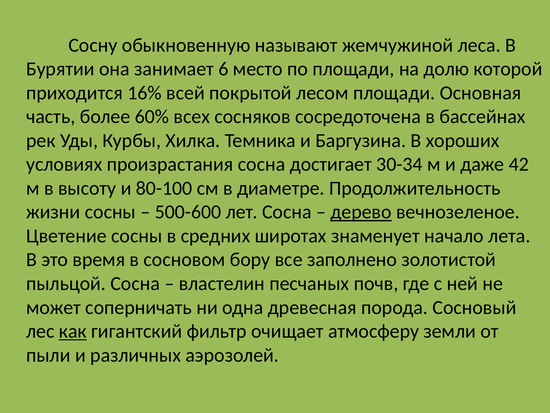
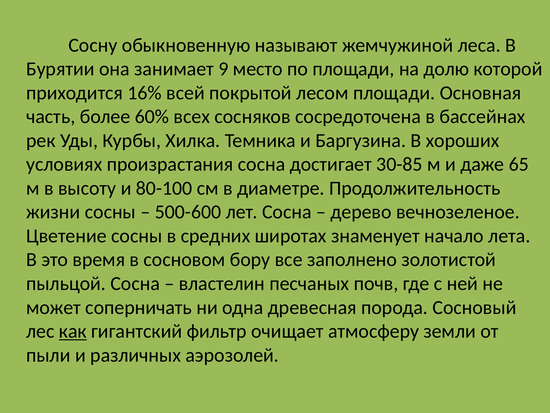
6: 6 -> 9 (223, 69)
30-34: 30-34 -> 30-85 (399, 164)
42: 42 -> 65 (519, 164)
дерево underline: present -> none (361, 212)
